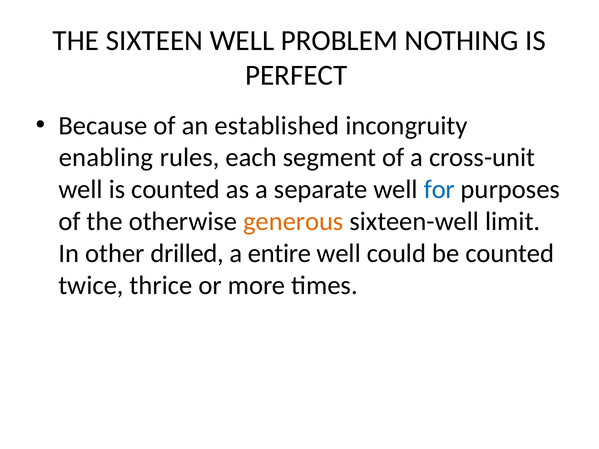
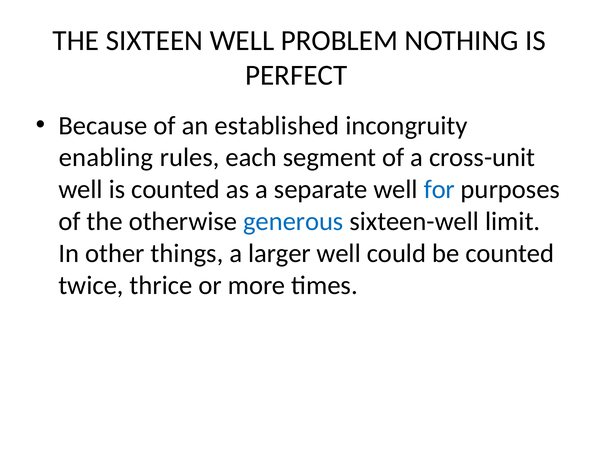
generous colour: orange -> blue (293, 222)
drilled: drilled -> things (187, 253)
entire: entire -> larger (279, 253)
